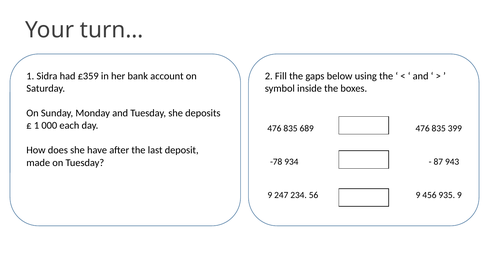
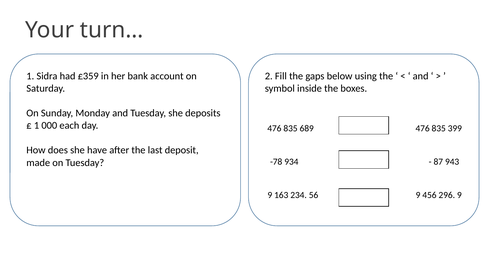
247: 247 -> 163 (281, 195)
935: 935 -> 296 (447, 195)
